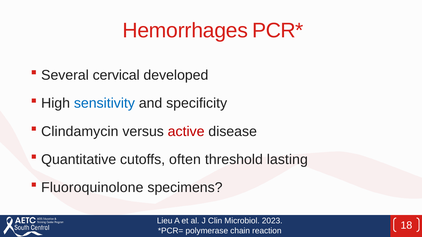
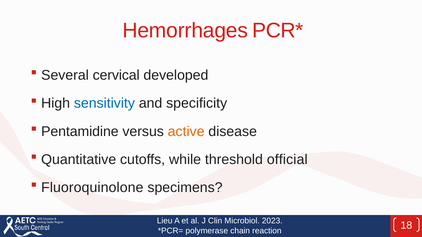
Clindamycin: Clindamycin -> Pentamidine (80, 132)
active colour: red -> orange (186, 132)
often: often -> while (185, 160)
lasting: lasting -> official (287, 160)
